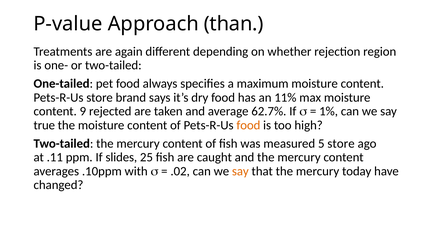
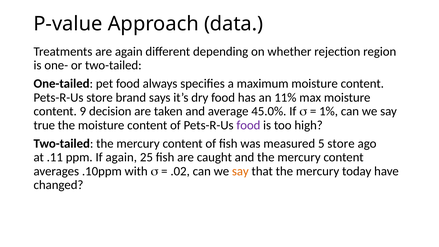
than: than -> data (234, 24)
rejected: rejected -> decision (110, 111)
62.7%: 62.7% -> 45.0% (269, 111)
food colour: orange -> purple (248, 125)
If slides: slides -> again (121, 157)
